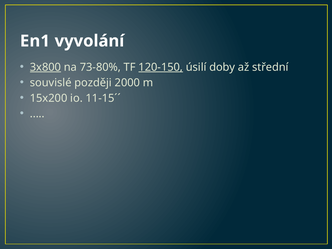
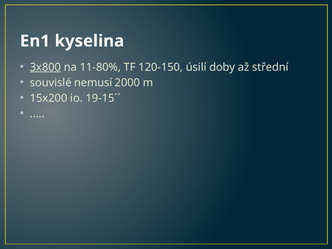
vyvolání: vyvolání -> kyselina (89, 41)
73-80%: 73-80% -> 11-80% (100, 67)
120-150 underline: present -> none (161, 67)
později: později -> nemusí (93, 83)
11-15´´: 11-15´´ -> 19-15´´ (103, 98)
